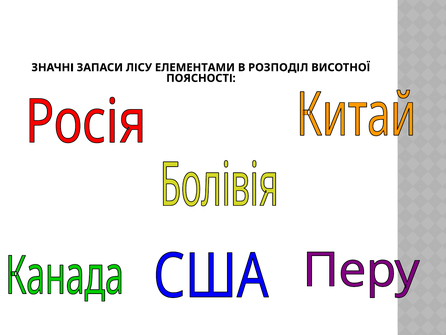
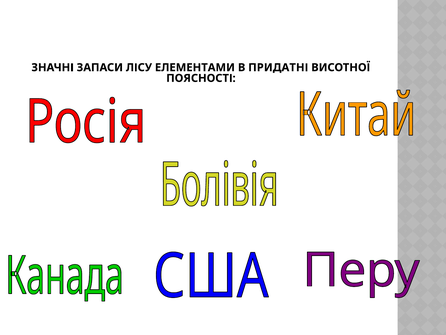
РОЗПОДІЛ: РОЗПОДІЛ -> ПРИДАТНІ (278, 67)
